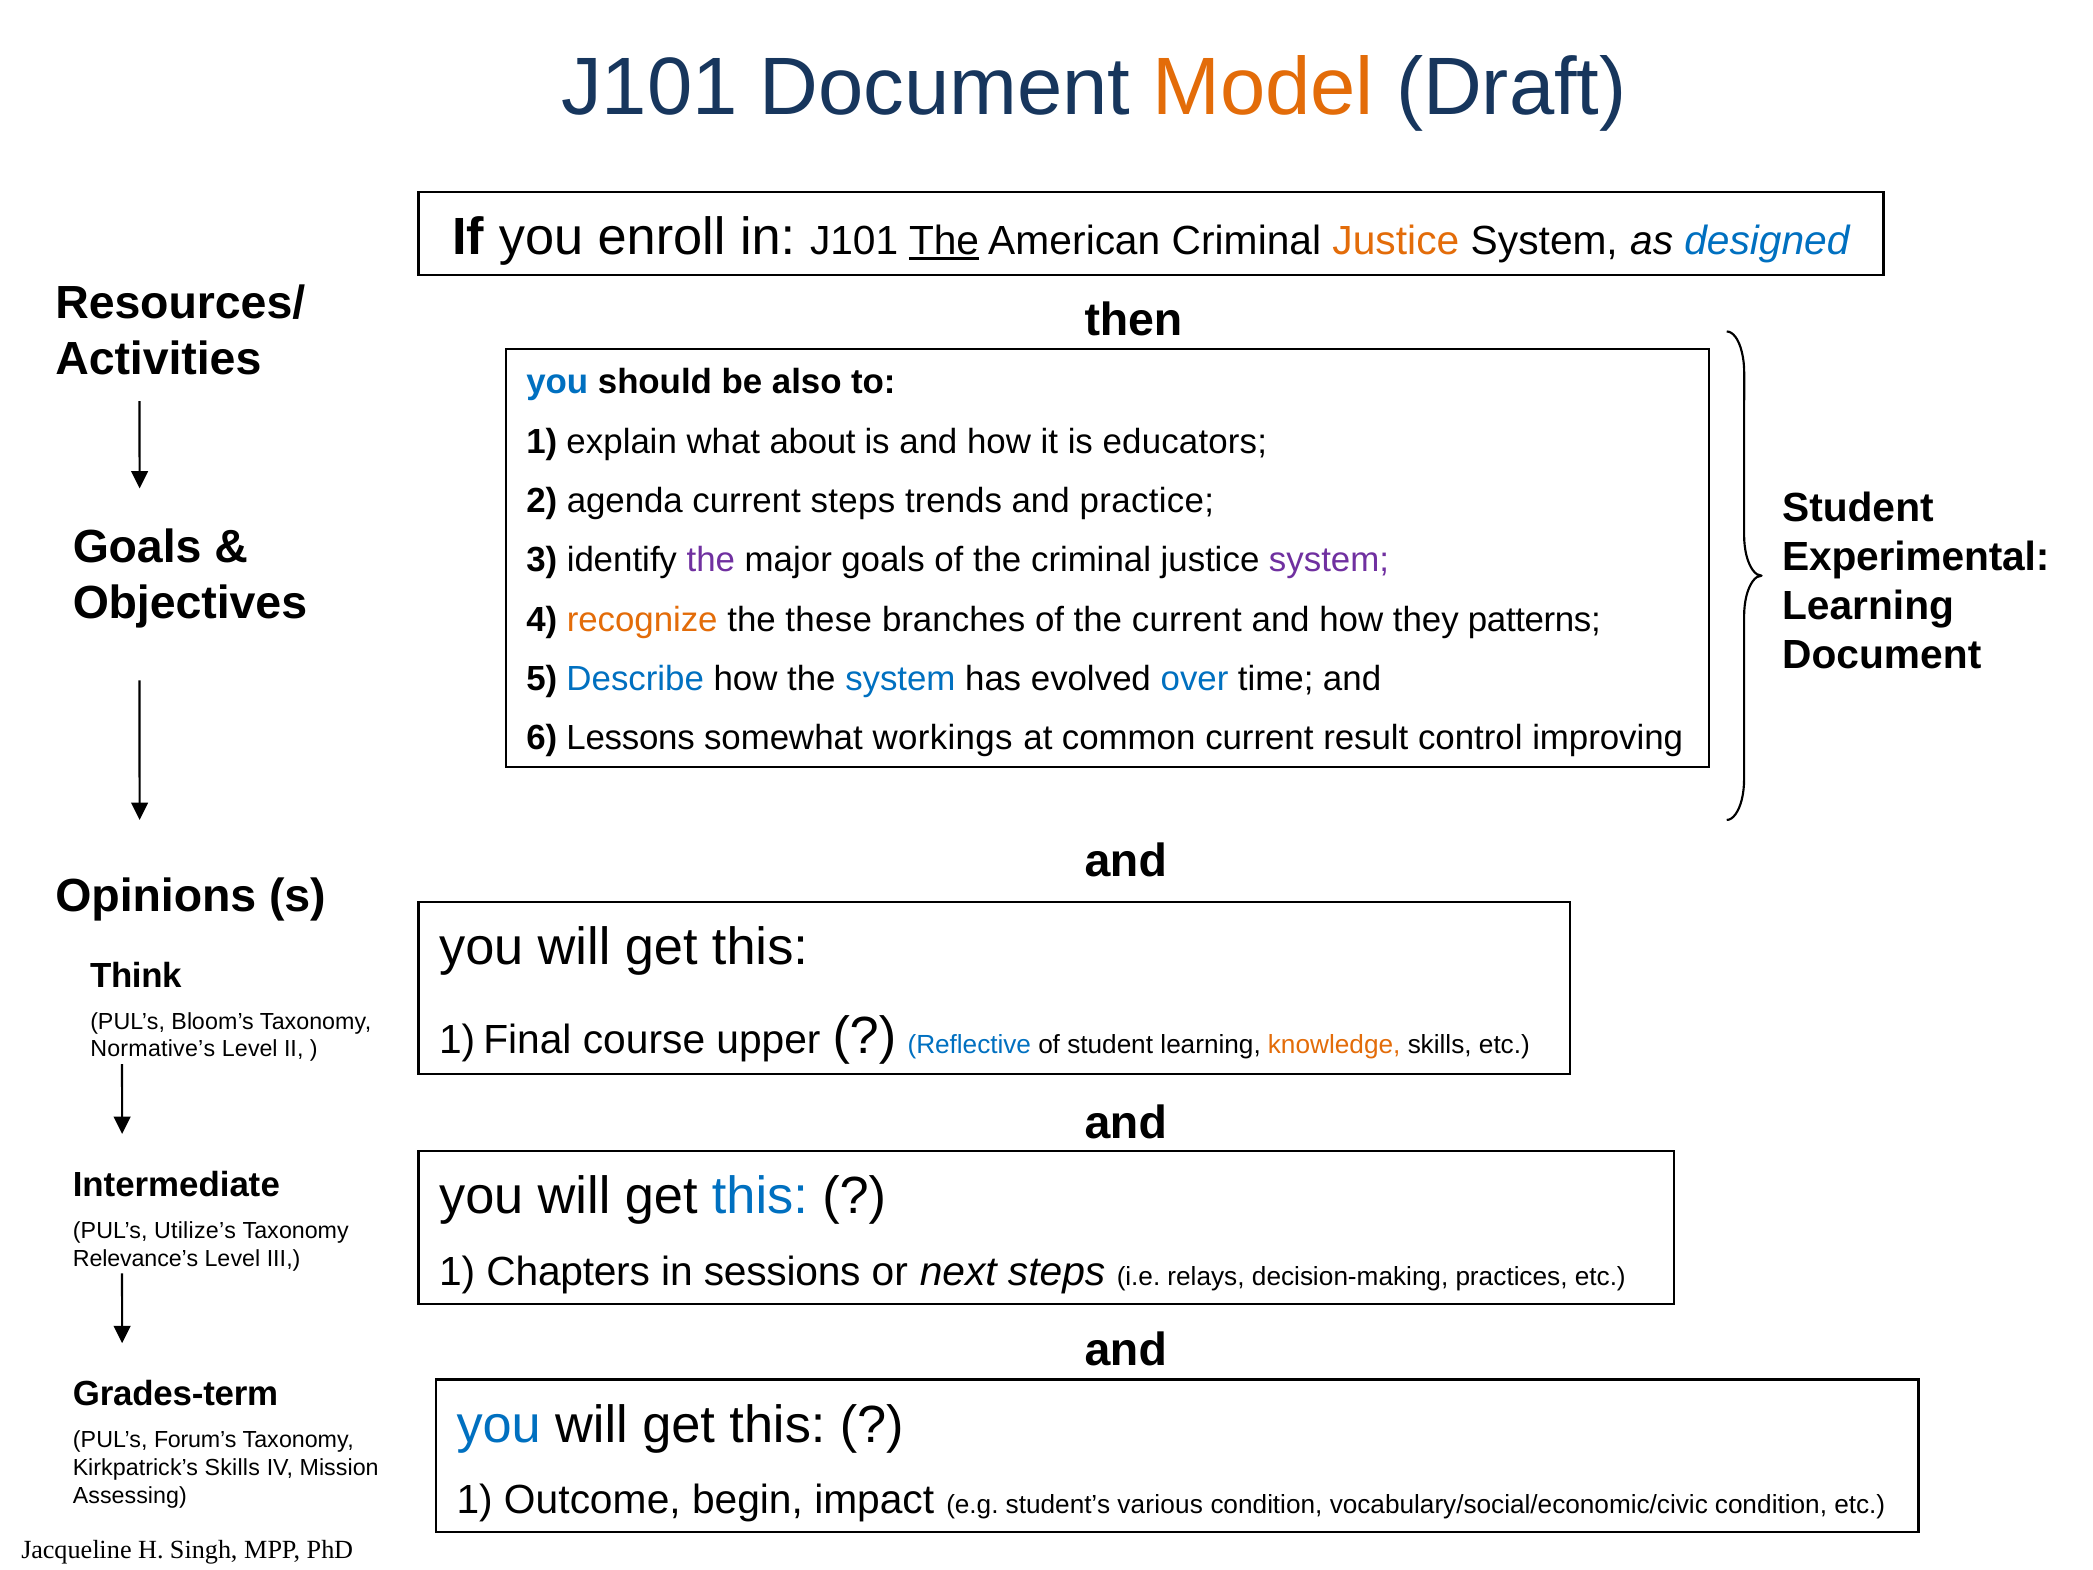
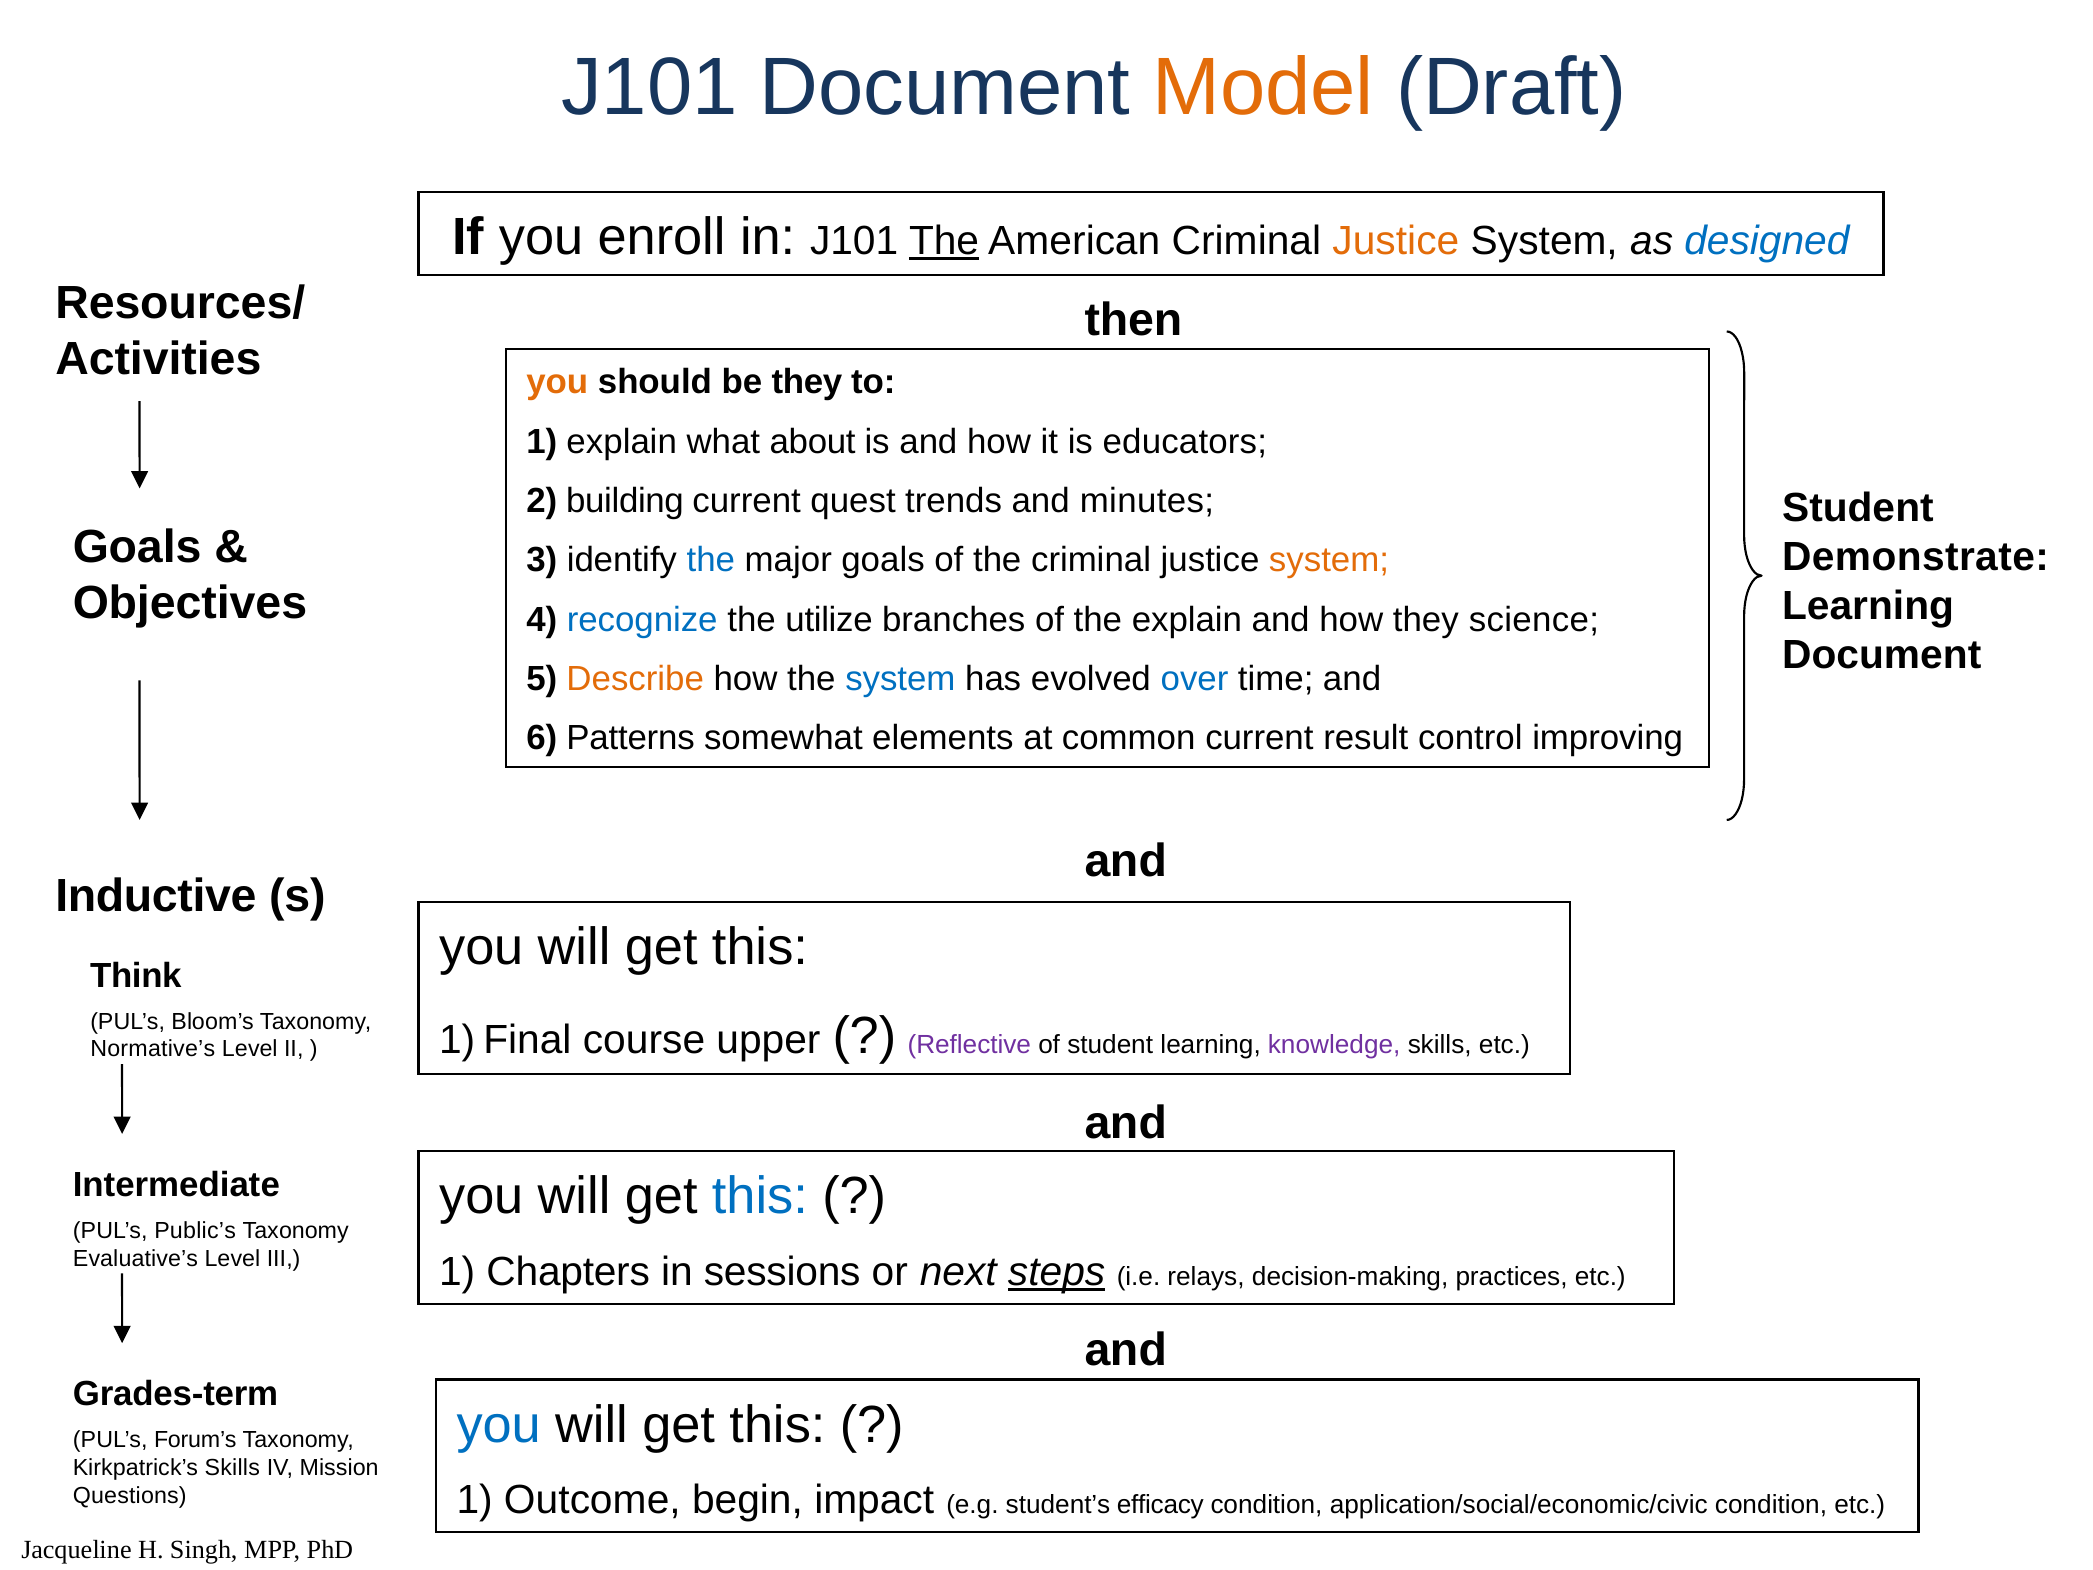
you colour: blue -> orange (557, 382)
be also: also -> they (807, 382)
agenda: agenda -> building (625, 501)
current steps: steps -> quest (853, 501)
practice: practice -> minutes (1147, 501)
Experimental: Experimental -> Demonstrate (1915, 557)
the colour: purple -> blue (711, 560)
system colour: purple -> orange (1329, 560)
recognize colour: orange -> blue (642, 620)
these: these -> utilize (829, 620)
the current: current -> explain (1187, 620)
patterns: patterns -> science (1534, 620)
Describe colour: blue -> orange (635, 679)
Lessons: Lessons -> Patterns (631, 738)
workings: workings -> elements (943, 738)
Opinions: Opinions -> Inductive (156, 896)
Reflective colour: blue -> purple (969, 1045)
knowledge colour: orange -> purple (1334, 1045)
Utilize’s: Utilize’s -> Public’s (195, 1230)
Relevance’s: Relevance’s -> Evaluative’s (135, 1258)
steps underline: none -> present (1057, 1272)
various: various -> efficacy (1160, 1505)
vocabulary/social/economic/civic: vocabulary/social/economic/civic -> application/social/economic/civic (1519, 1505)
Assessing: Assessing -> Questions (130, 1496)
